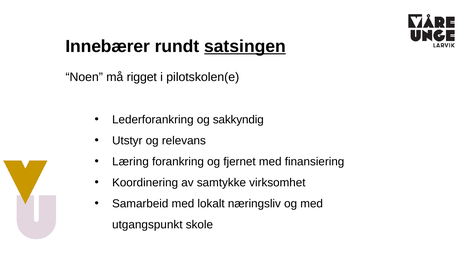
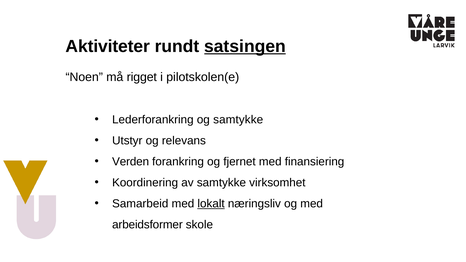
Innebærer: Innebærer -> Aktiviteter (108, 46)
og sakkyndig: sakkyndig -> samtykke (238, 120)
Læring: Læring -> Verden (131, 162)
lokalt underline: none -> present (211, 204)
utgangspunkt: utgangspunkt -> arbeidsformer (147, 225)
